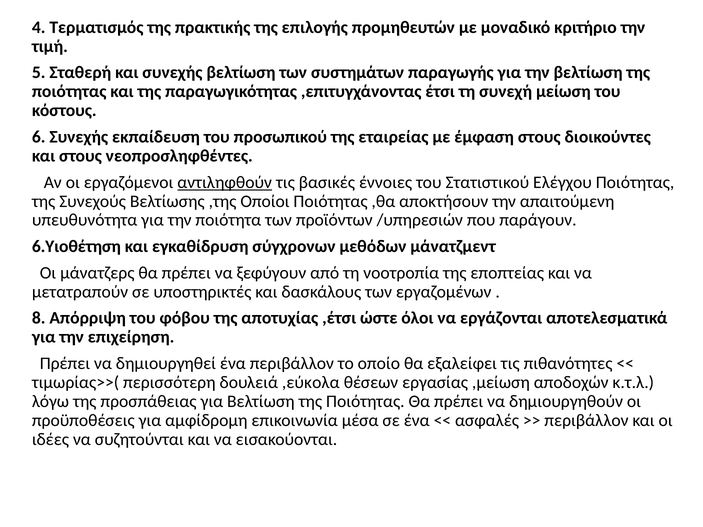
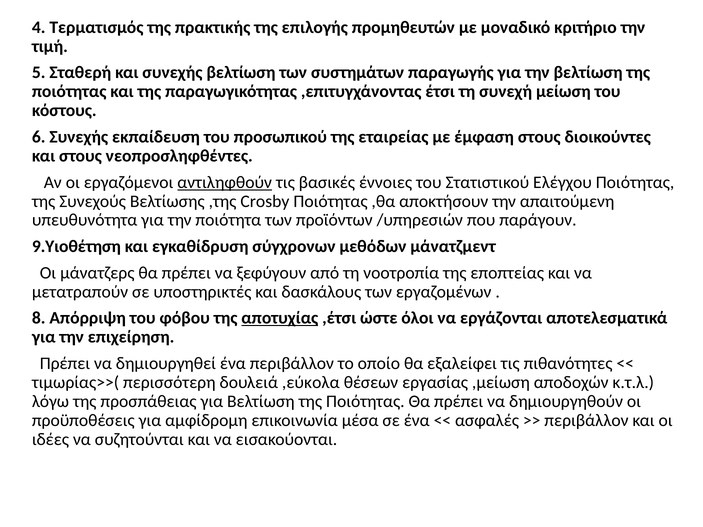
Οποίοι: Οποίοι -> Crosby (265, 201)
6.Υιοθέτηση: 6.Υιοθέτηση -> 9.Υιοθέτηση (76, 247)
αποτυχίας underline: none -> present (280, 318)
